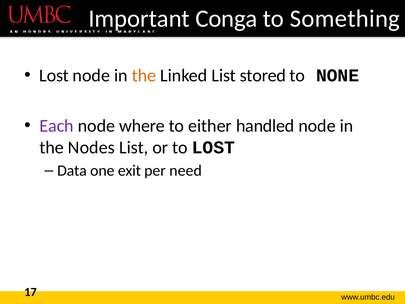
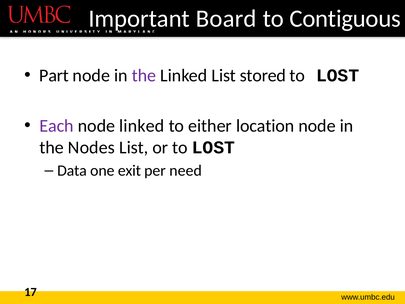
Conga: Conga -> Board (226, 19)
Something: Something -> Contiguous (345, 19)
Lost: Lost -> Part (54, 75)
the colour: orange -> purple (144, 75)
NONE: NONE -> LOST (338, 75)
node where: where -> linked (142, 126)
handled: handled -> location (265, 126)
